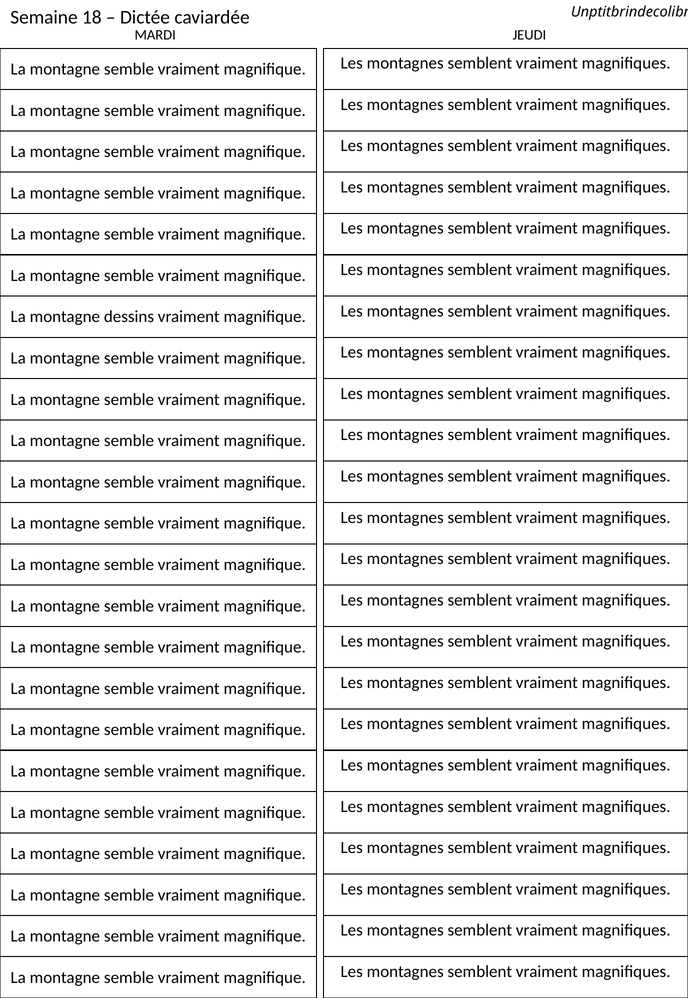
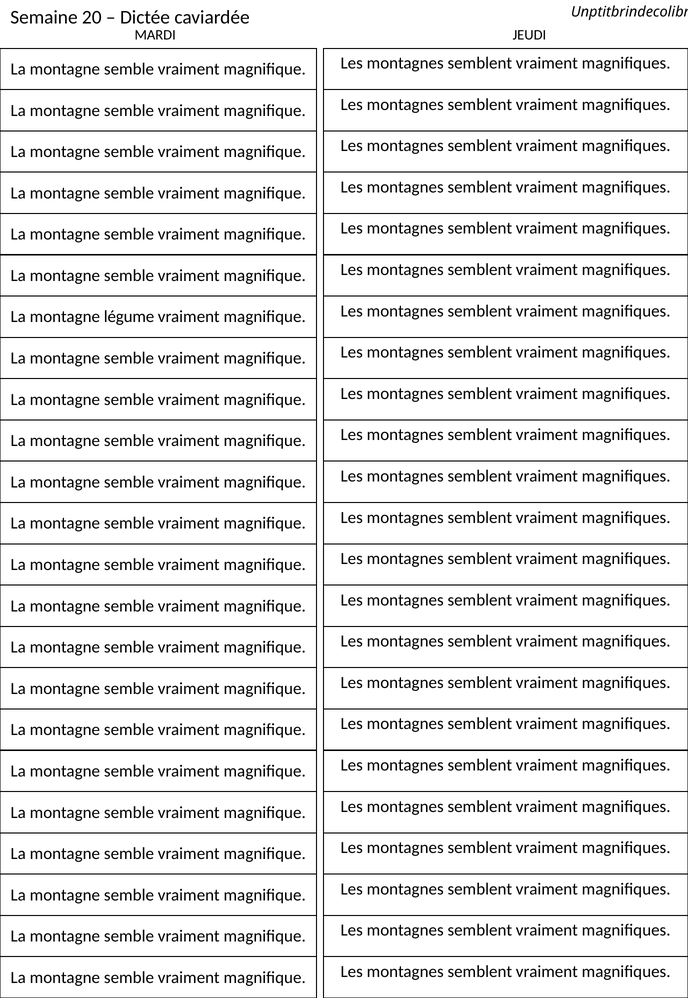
18: 18 -> 20 (92, 17)
dessins: dessins -> légume (129, 317)
